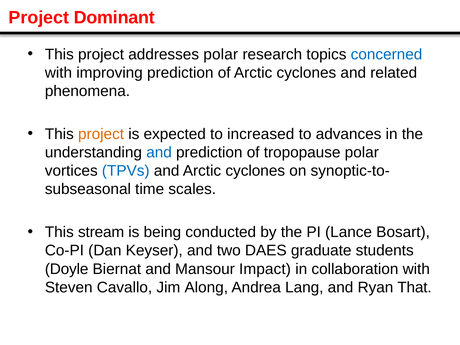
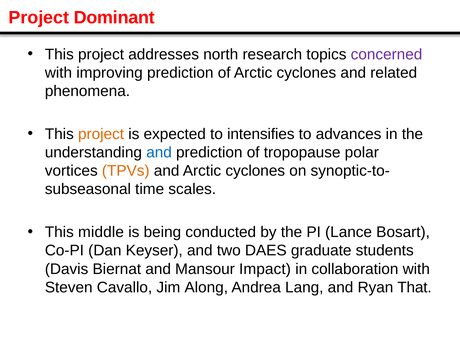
addresses polar: polar -> north (221, 54)
concerned colour: blue -> purple (387, 54)
increased: increased -> intensifies (261, 134)
TPVs colour: blue -> orange (126, 171)
stream: stream -> middle (101, 232)
Doyle: Doyle -> Davis (67, 269)
